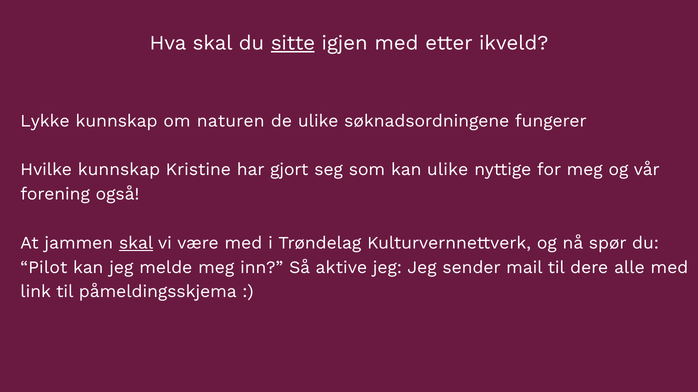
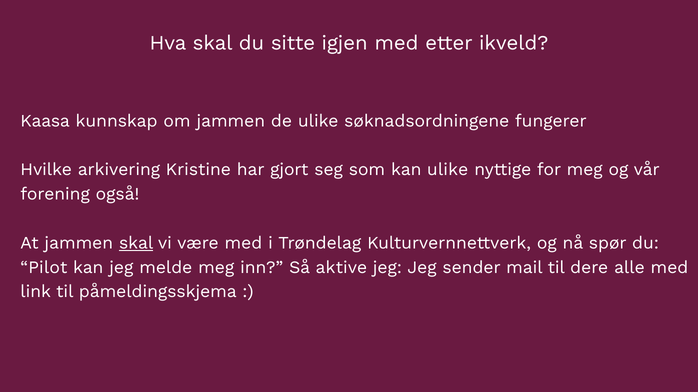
sitte underline: present -> none (293, 43)
Lykke: Lykke -> Kaasa (45, 121)
om naturen: naturen -> jammen (231, 121)
Hvilke kunnskap: kunnskap -> arkivering (119, 170)
